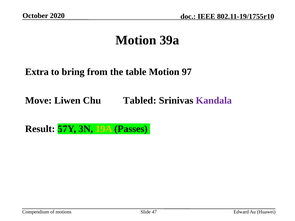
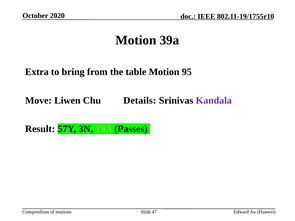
97: 97 -> 95 (187, 72)
Tabled: Tabled -> Details (140, 101)
19A colour: yellow -> light green (104, 129)
